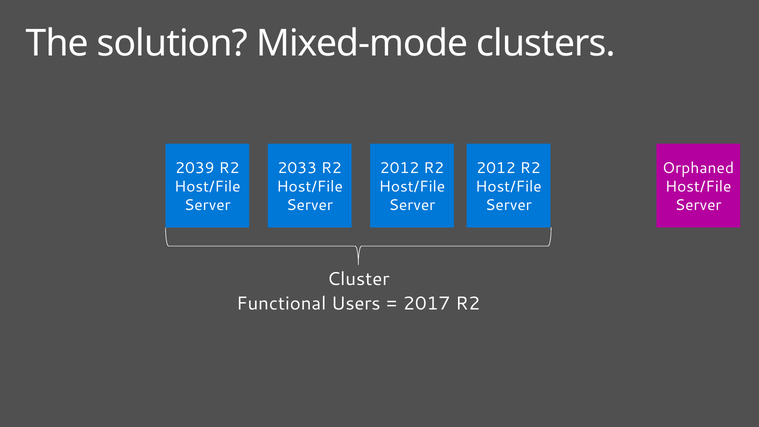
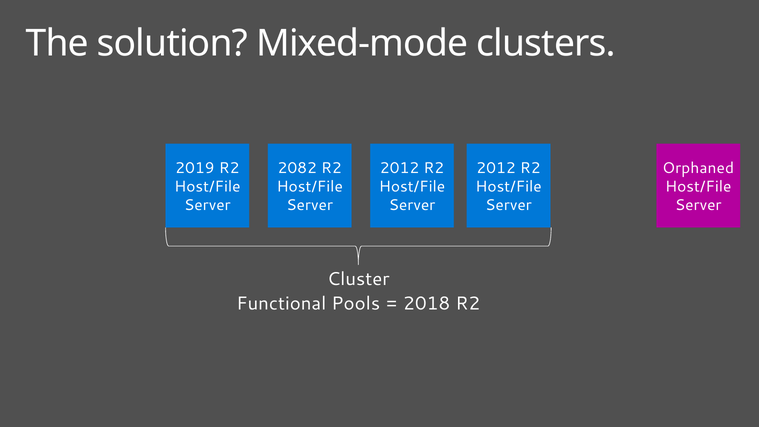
2039: 2039 -> 2019 (195, 168)
2033: 2033 -> 2082 (297, 168)
Users: Users -> Pools (356, 304)
2017: 2017 -> 2018 (427, 304)
